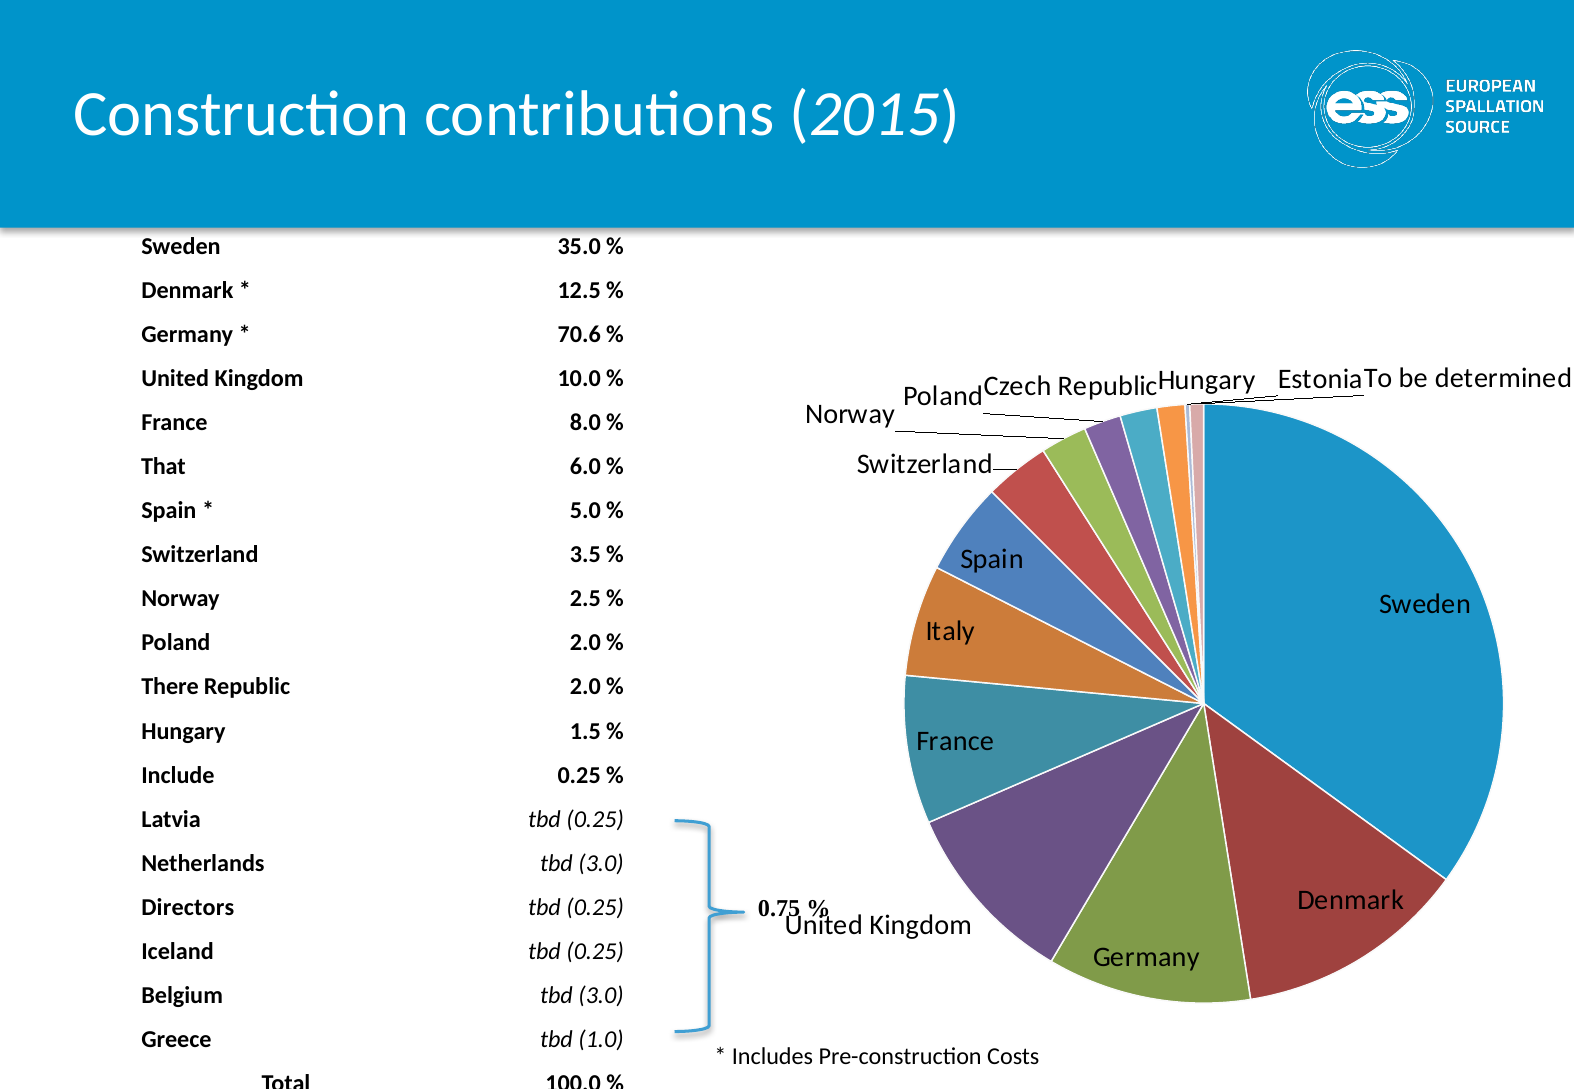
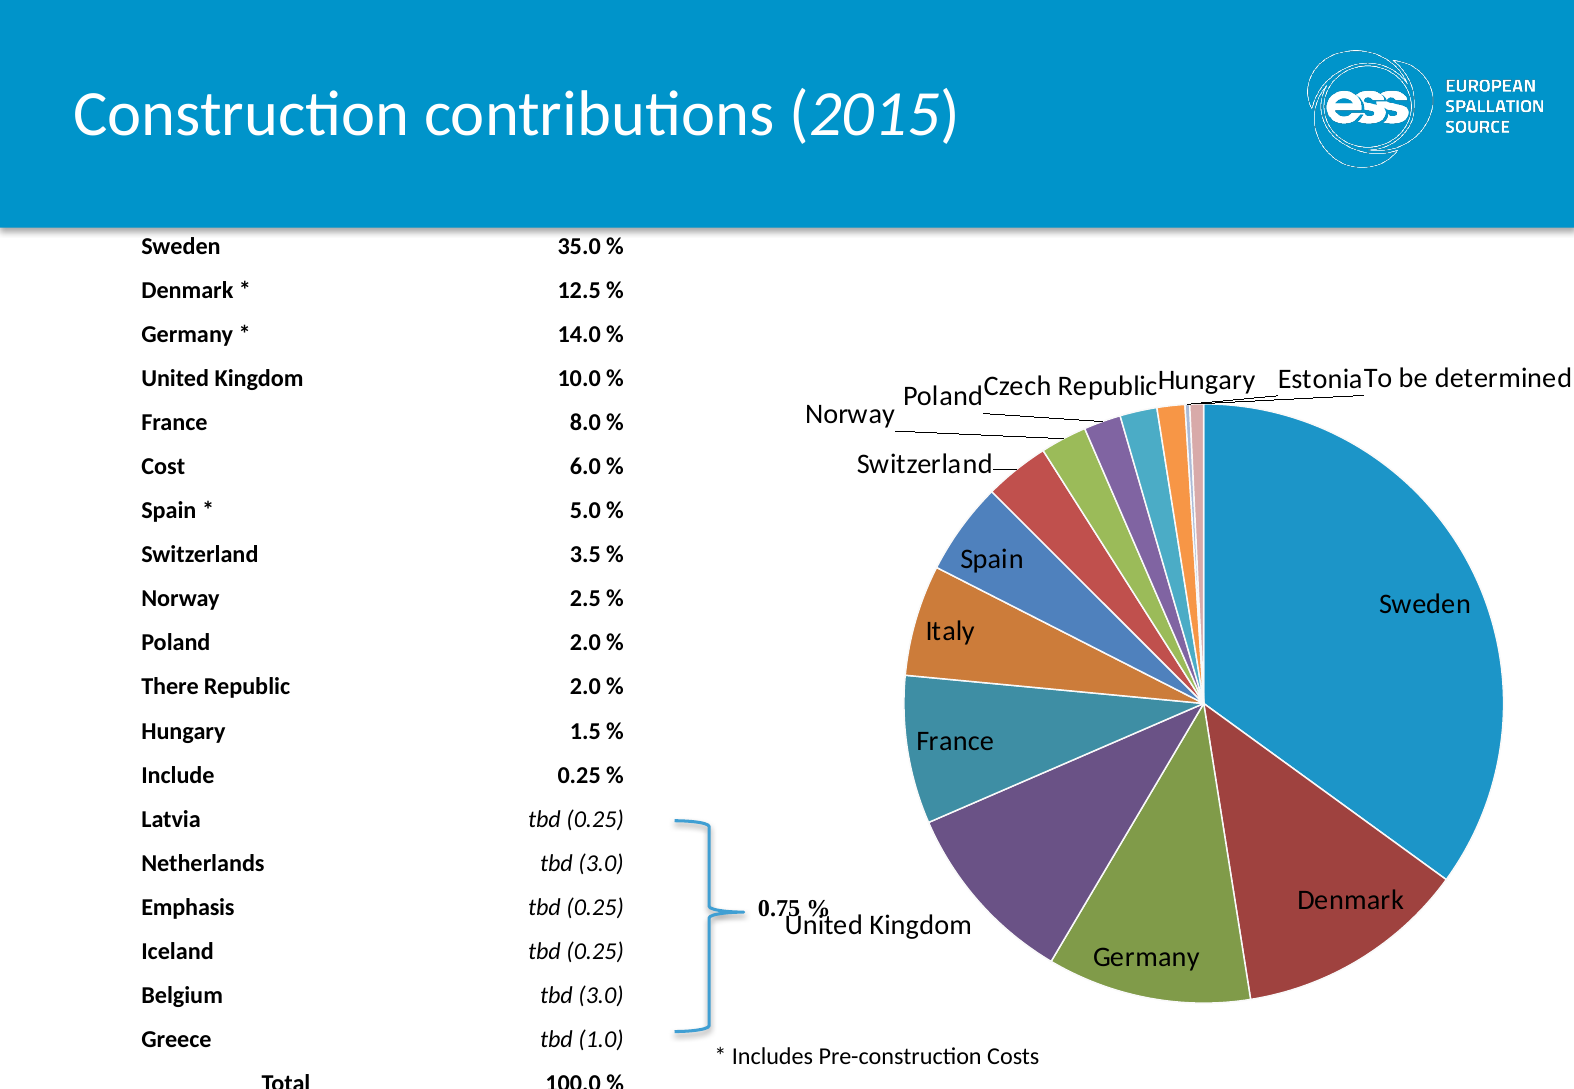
70.6: 70.6 -> 14.0 (579, 335)
That: That -> Cost (163, 467)
Directors: Directors -> Emphasis (188, 908)
